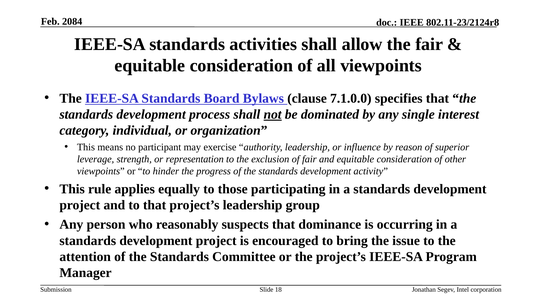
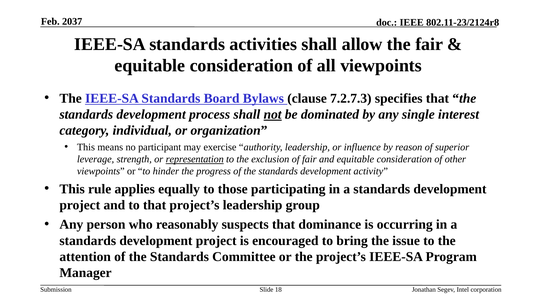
2084: 2084 -> 2037 (72, 21)
7.1.0.0: 7.1.0.0 -> 7.2.7.3 (351, 98)
representation underline: none -> present (195, 159)
